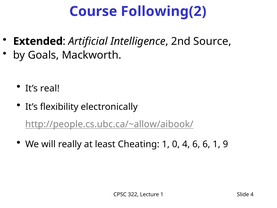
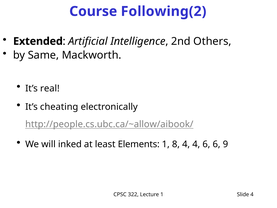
Source: Source -> Others (212, 41)
Goals: Goals -> Same (43, 55)
flexibility: flexibility -> cheating (59, 107)
really: really -> inked (70, 144)
Cheating: Cheating -> Elements (139, 144)
0: 0 -> 8 (176, 144)
4 6: 6 -> 4 (196, 144)
6 1: 1 -> 6 (217, 144)
